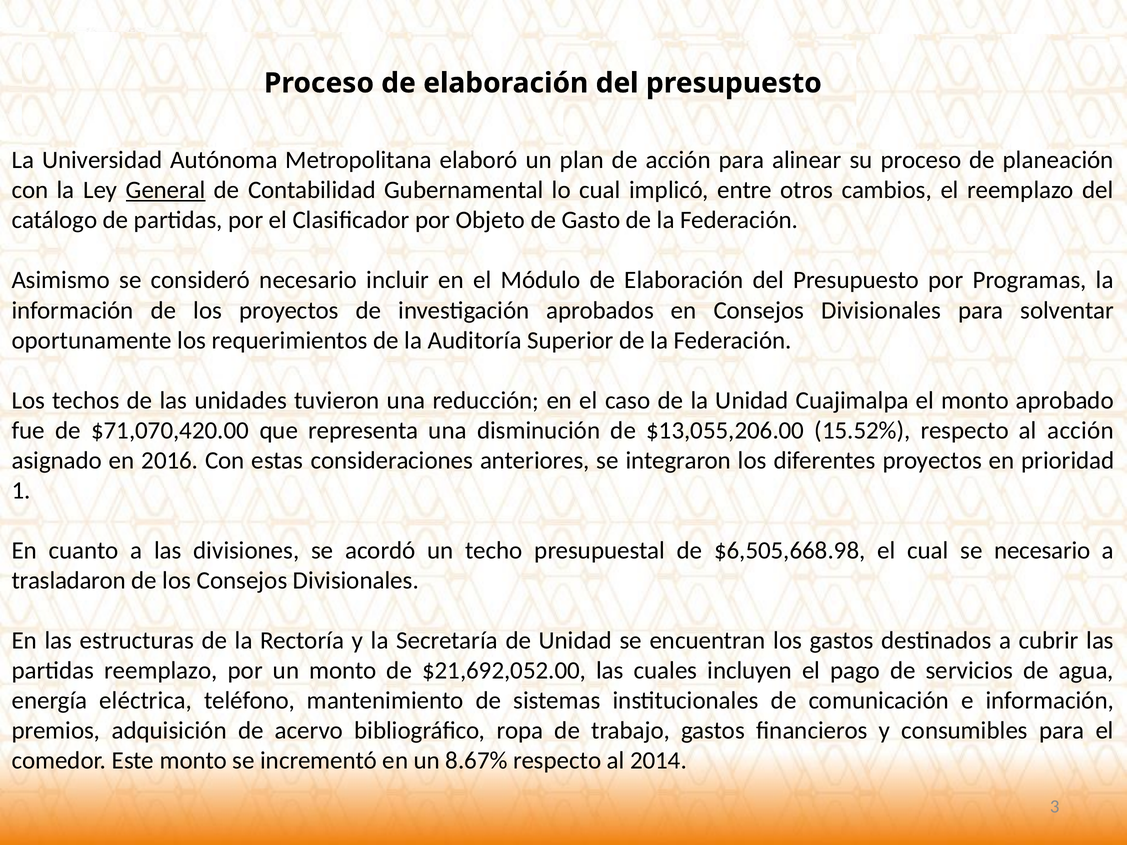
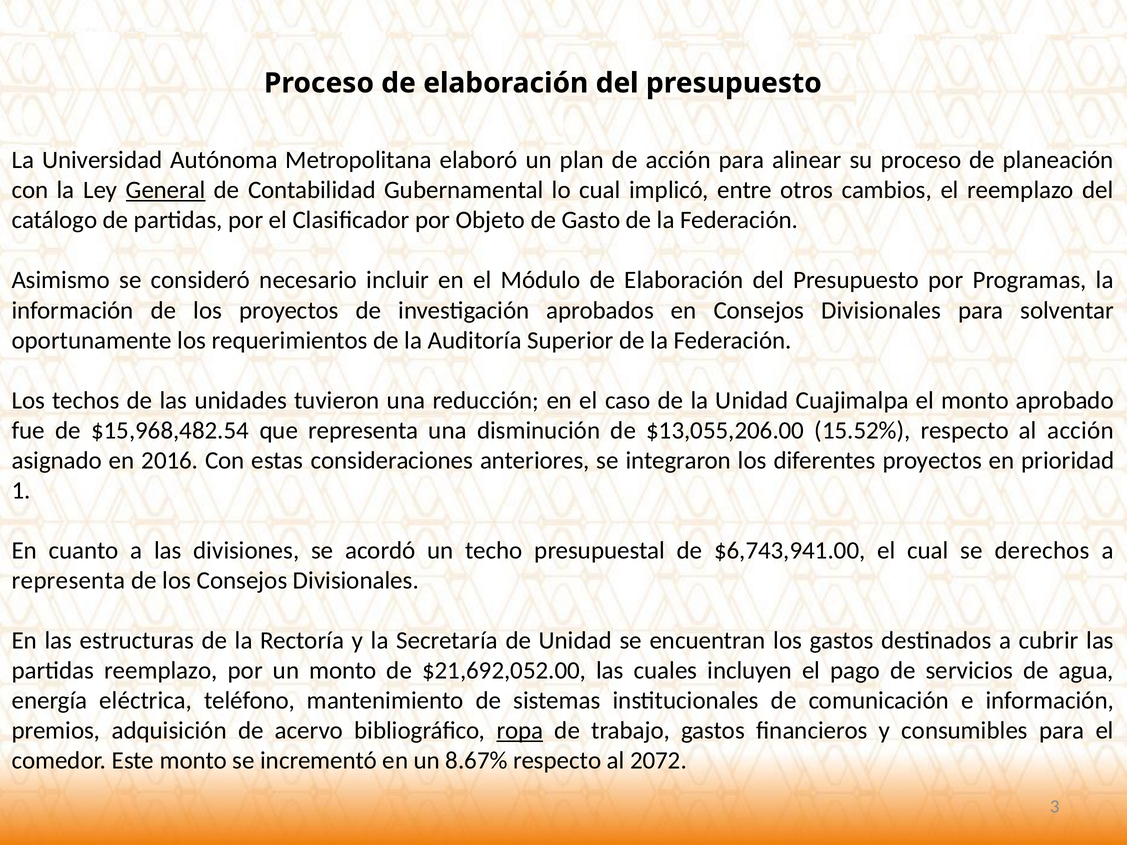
$71,070,420.00: $71,070,420.00 -> $15,968,482.54 (170, 431)
$6,505,668.98: $6,505,668.98 -> $6,743,941.00 (790, 551)
se necesario: necesario -> derechos (1042, 551)
trasladaron: trasladaron -> representa (69, 581)
ropa underline: none -> present (520, 731)
2014: 2014 -> 2072 (658, 761)
